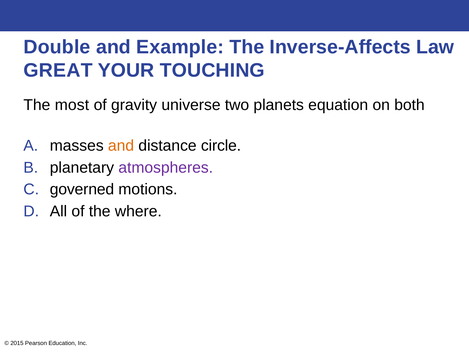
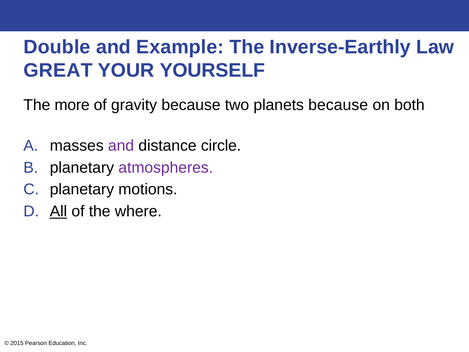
Inverse-Affects: Inverse-Affects -> Inverse-Earthly (340, 47)
TOUCHING: TOUCHING -> YOURSELF (212, 70)
most: most -> more (72, 105)
gravity universe: universe -> because (191, 105)
planets equation: equation -> because (338, 105)
and colour: orange -> purple (121, 146)
governed: governed -> planetary (82, 189)
All underline: none -> present (58, 211)
